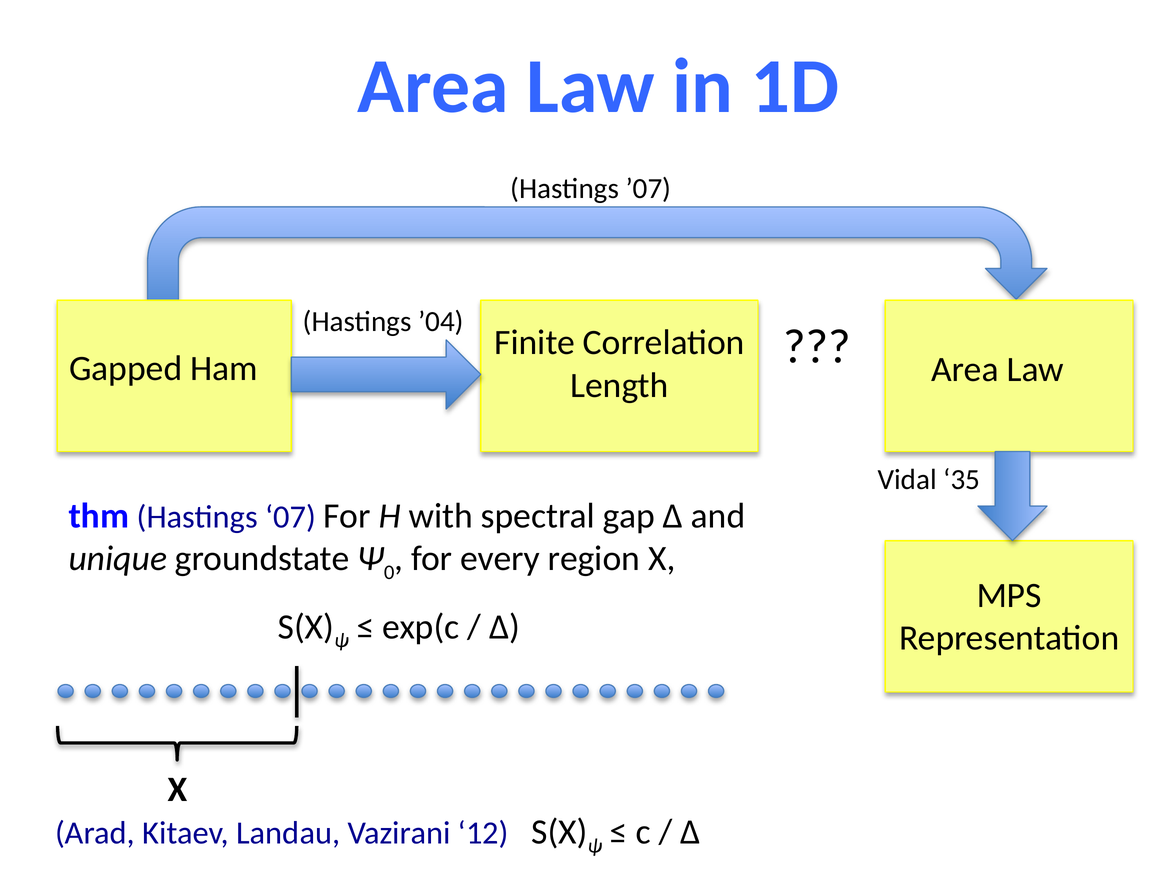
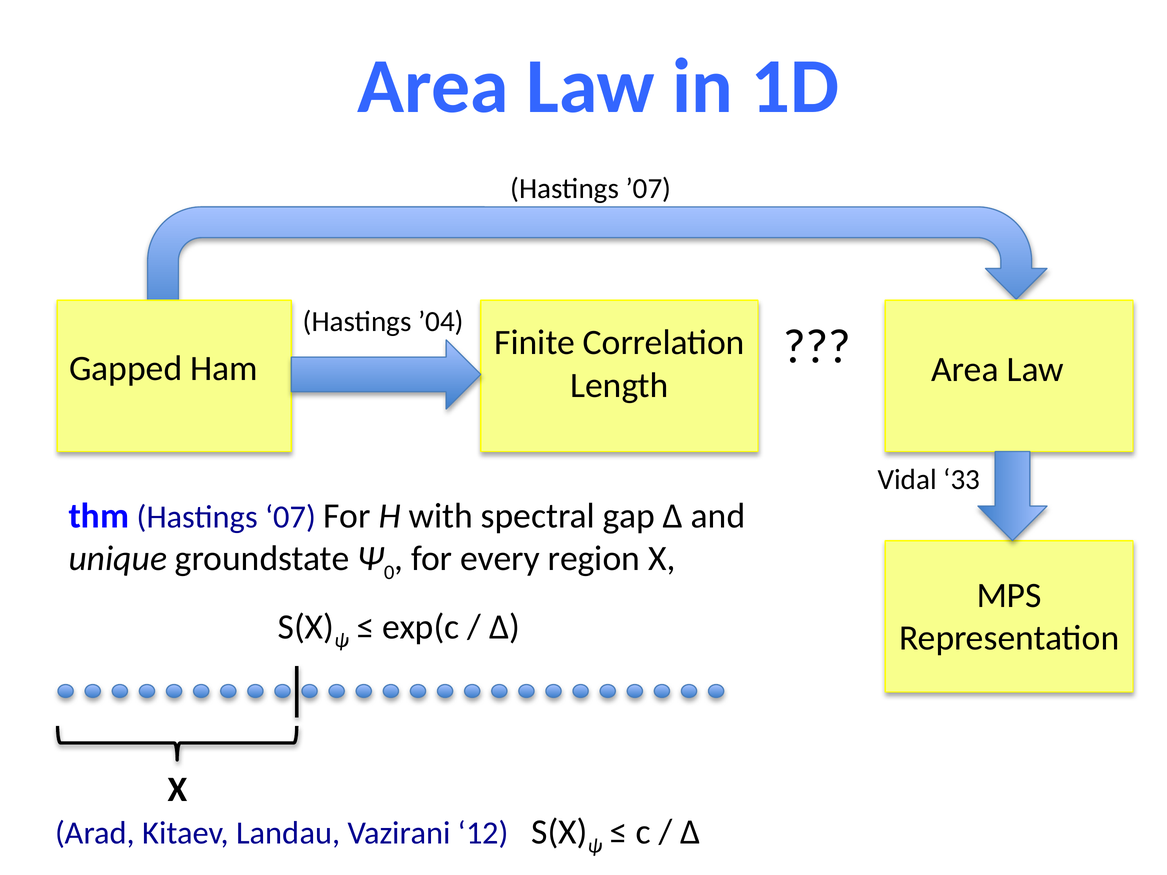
35: 35 -> 33 (962, 480)
